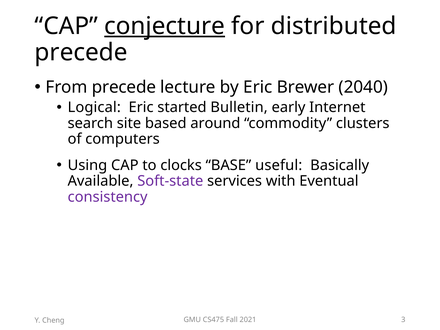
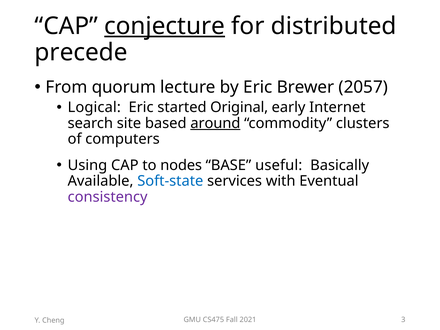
From precede: precede -> quorum (124, 87)
2040: 2040 -> 2057 (363, 87)
Bulletin: Bulletin -> Original (239, 107)
around underline: none -> present (215, 123)
clocks: clocks -> nodes (181, 165)
Soft-state colour: purple -> blue (170, 181)
